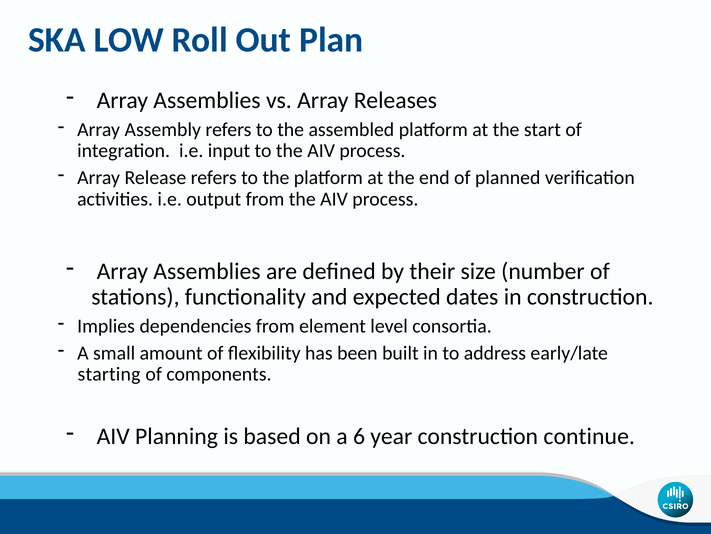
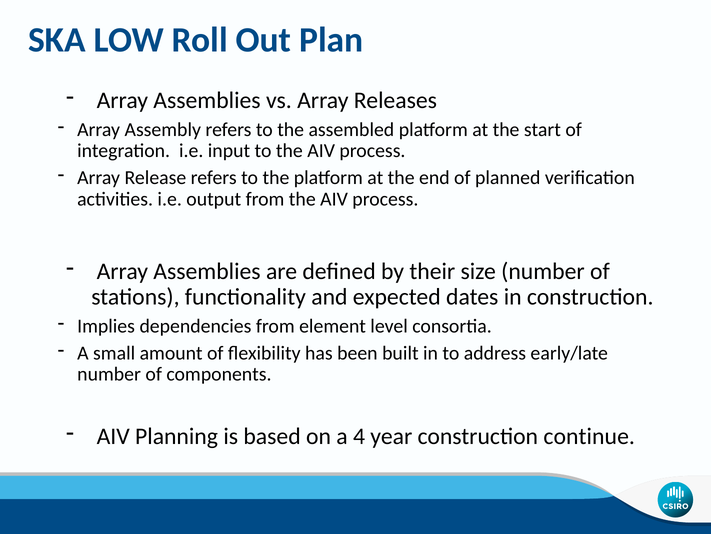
starting: starting -> number (109, 374)
6: 6 -> 4 (359, 436)
